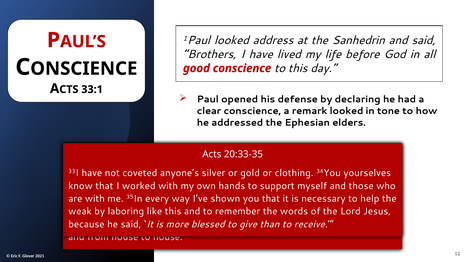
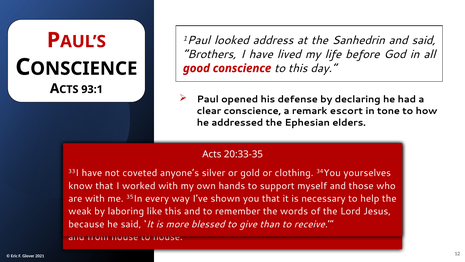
33:1: 33:1 -> 93:1 (92, 89)
remark looked: looked -> escort (346, 111)
